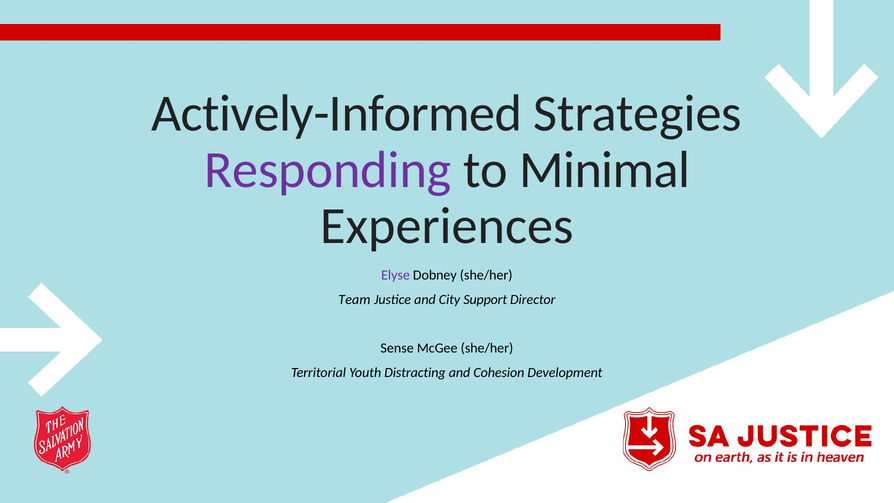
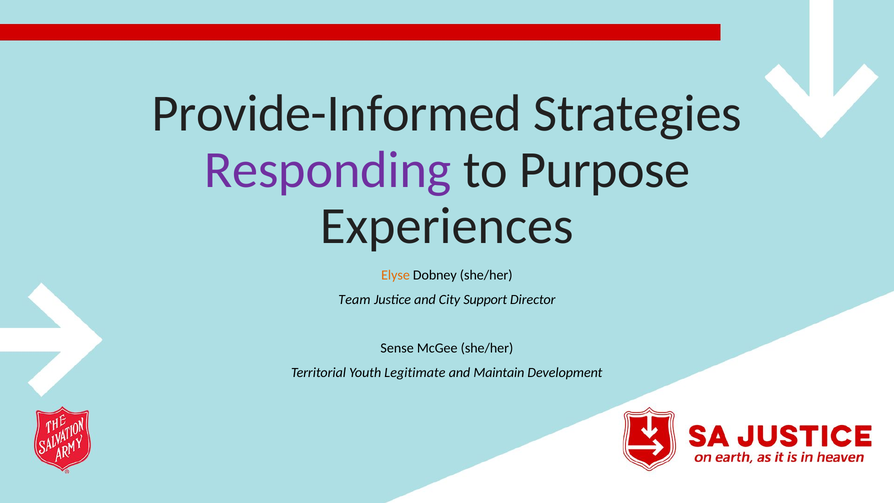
Actively-Informed: Actively-Informed -> Provide-Informed (337, 113)
Minimal: Minimal -> Purpose (605, 170)
Elyse colour: purple -> orange (396, 275)
Distracting: Distracting -> Legitimate (415, 373)
Cohesion: Cohesion -> Maintain (499, 373)
